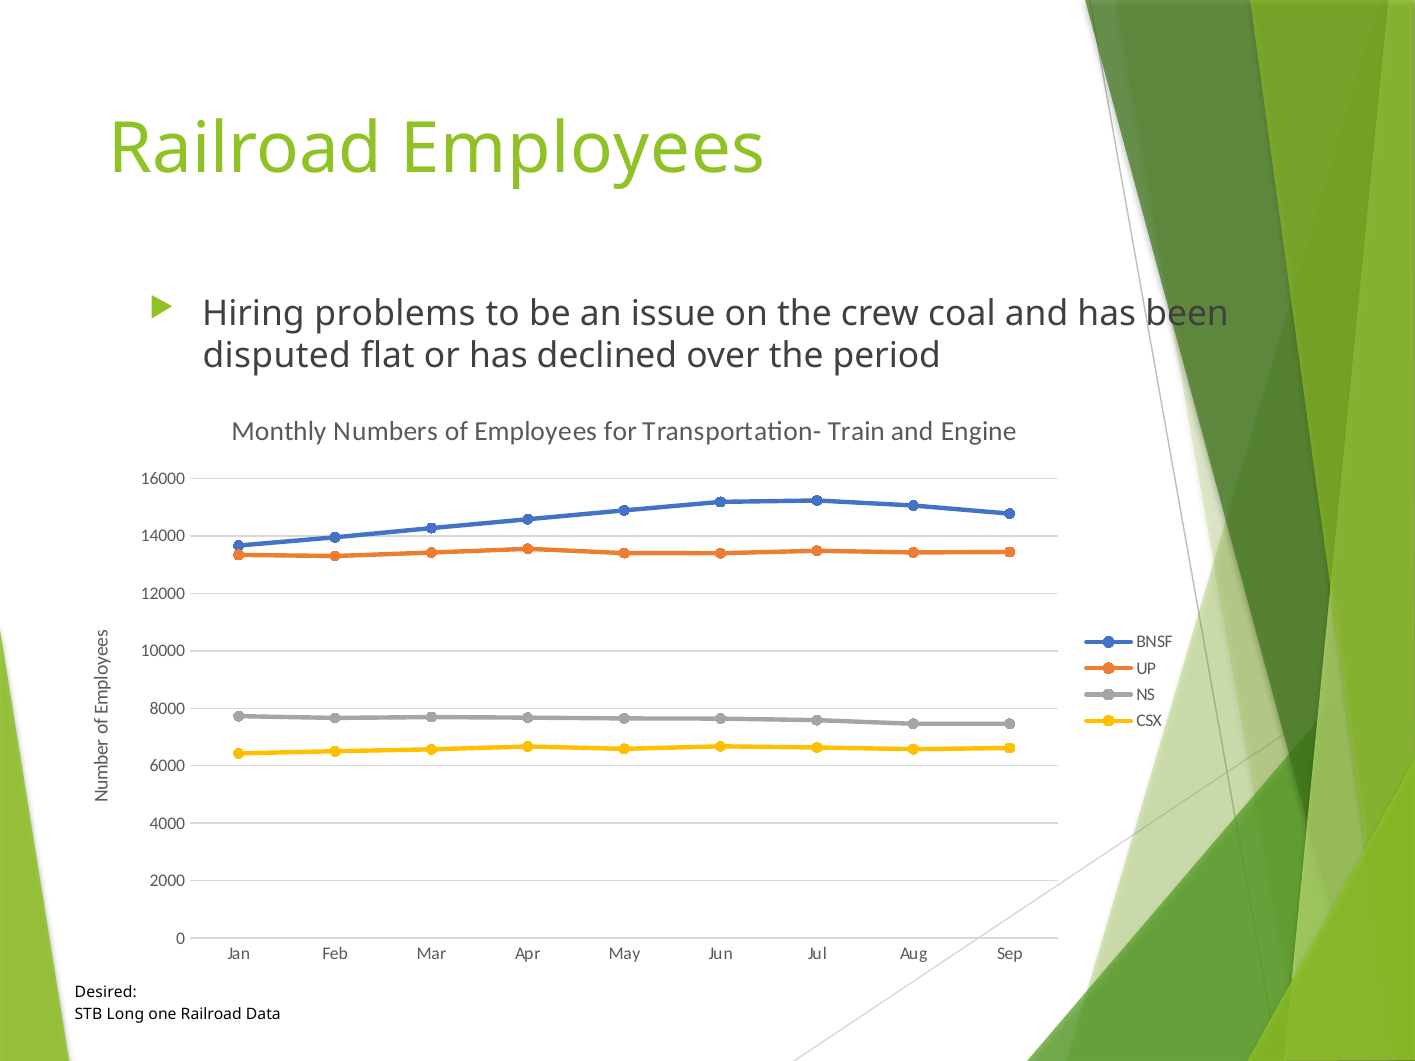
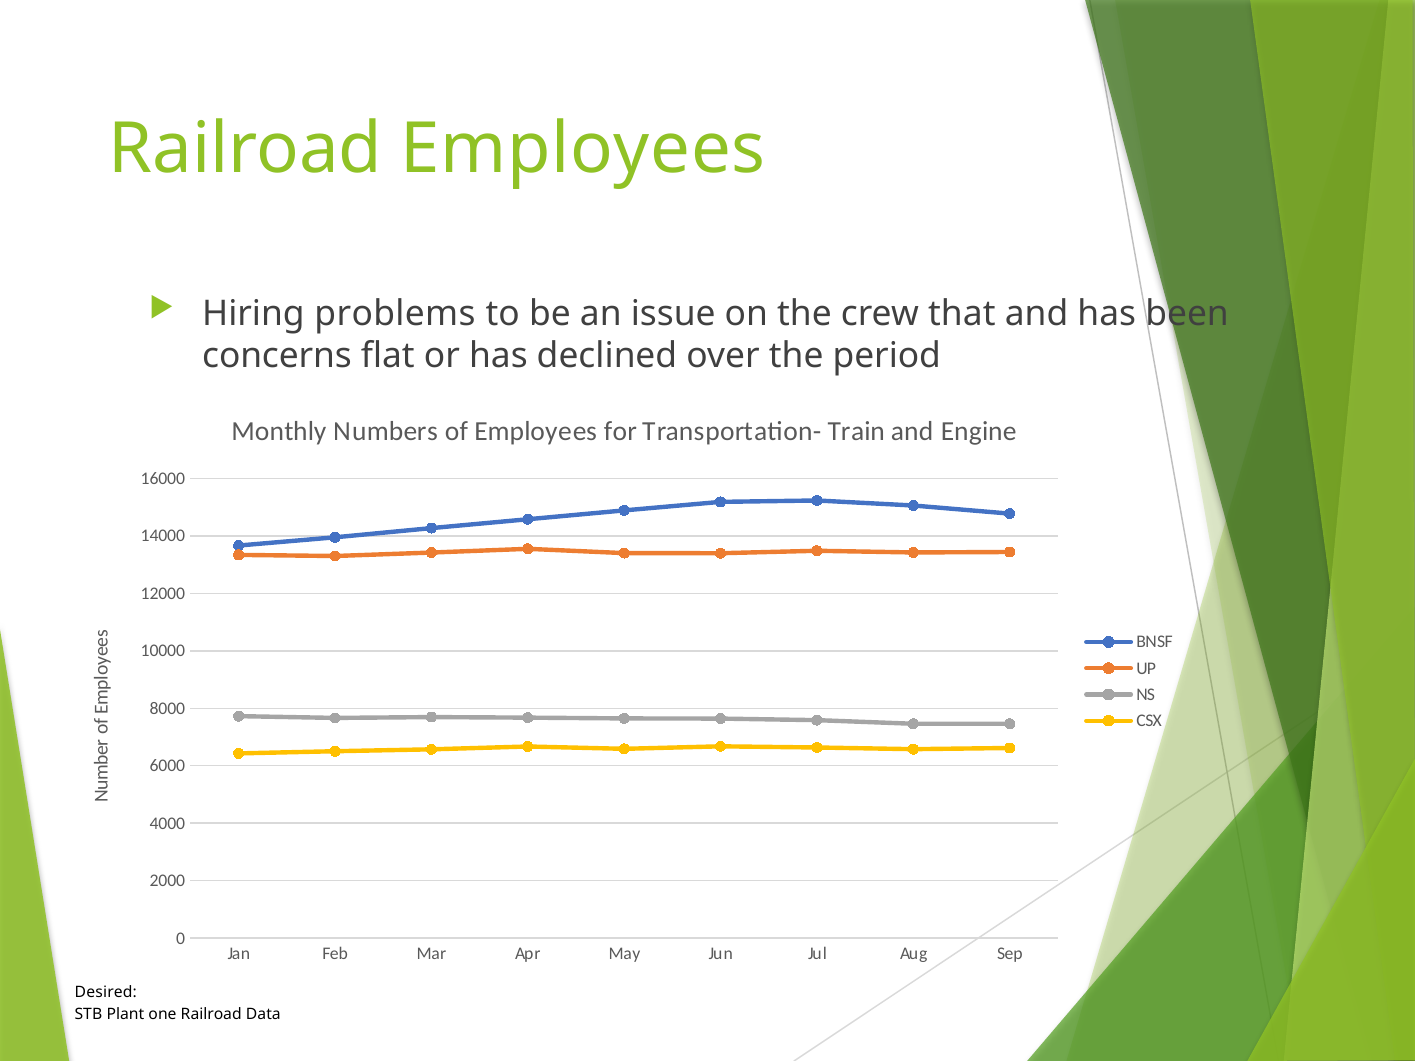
coal: coal -> that (962, 314)
disputed: disputed -> concerns (277, 356)
Long: Long -> Plant (125, 1015)
